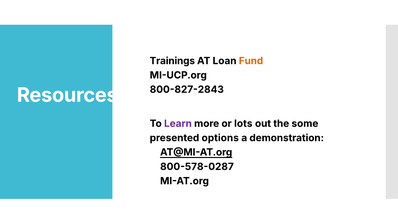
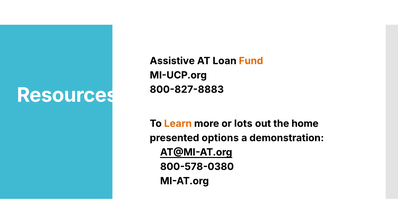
Trainings: Trainings -> Assistive (172, 61)
800-827-2843: 800-827-2843 -> 800-827-8883 (187, 89)
Learn colour: purple -> orange (178, 123)
some: some -> home (305, 123)
800-578-0287: 800-578-0287 -> 800-578-0380 (197, 167)
